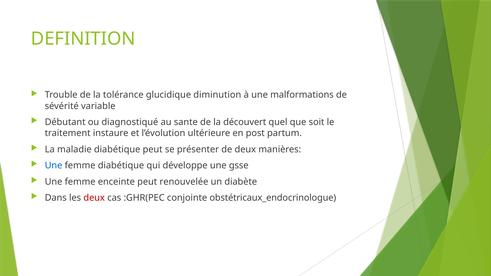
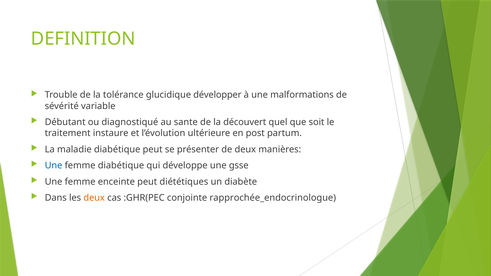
diminution: diminution -> développer (217, 95)
renouvelée: renouvelée -> diététiques (184, 182)
deux colour: red -> orange (94, 198)
obstétricaux_endocrinologue: obstétricaux_endocrinologue -> rapprochée_endocrinologue (273, 198)
